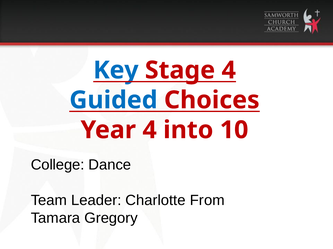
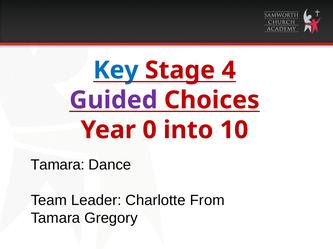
Guided colour: blue -> purple (113, 100)
Year 4: 4 -> 0 (150, 130)
College: College -> Tamara (58, 165)
